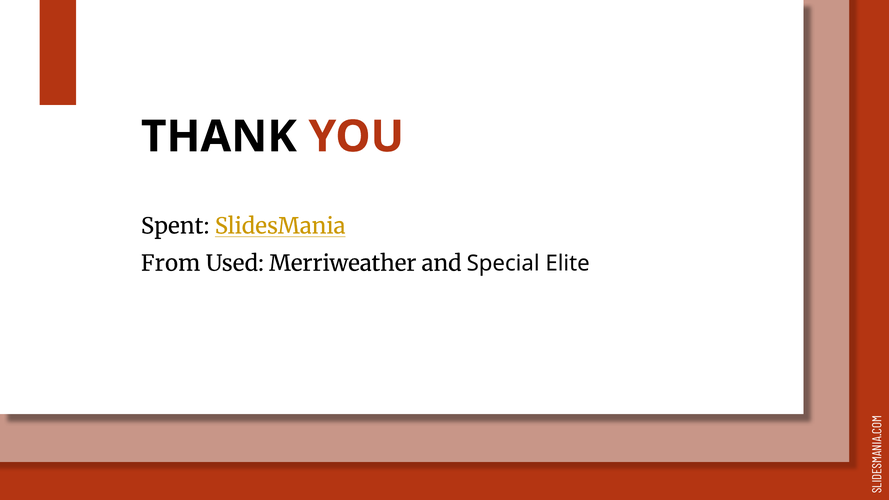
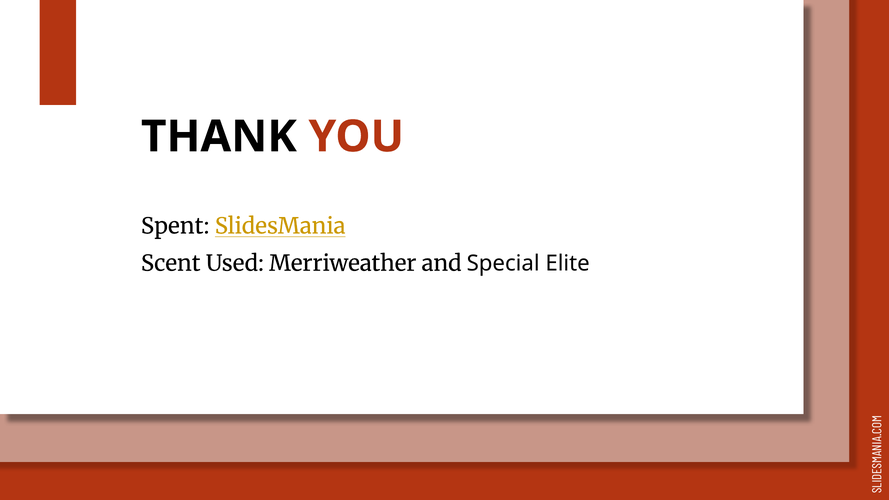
From: From -> Scent (171, 264)
